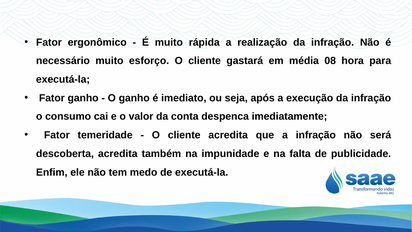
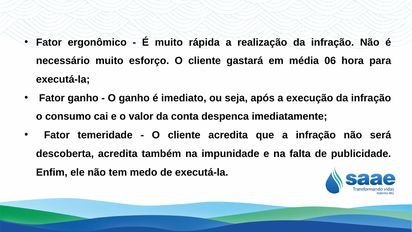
08: 08 -> 06 (330, 61)
